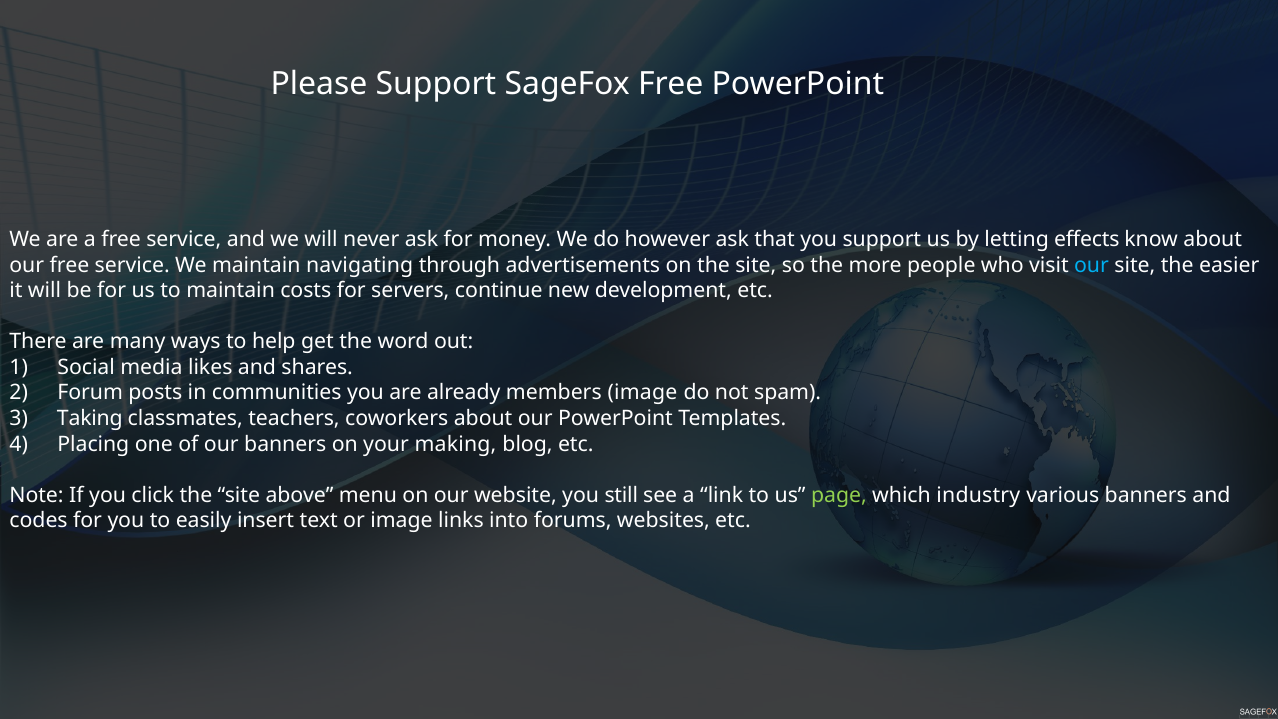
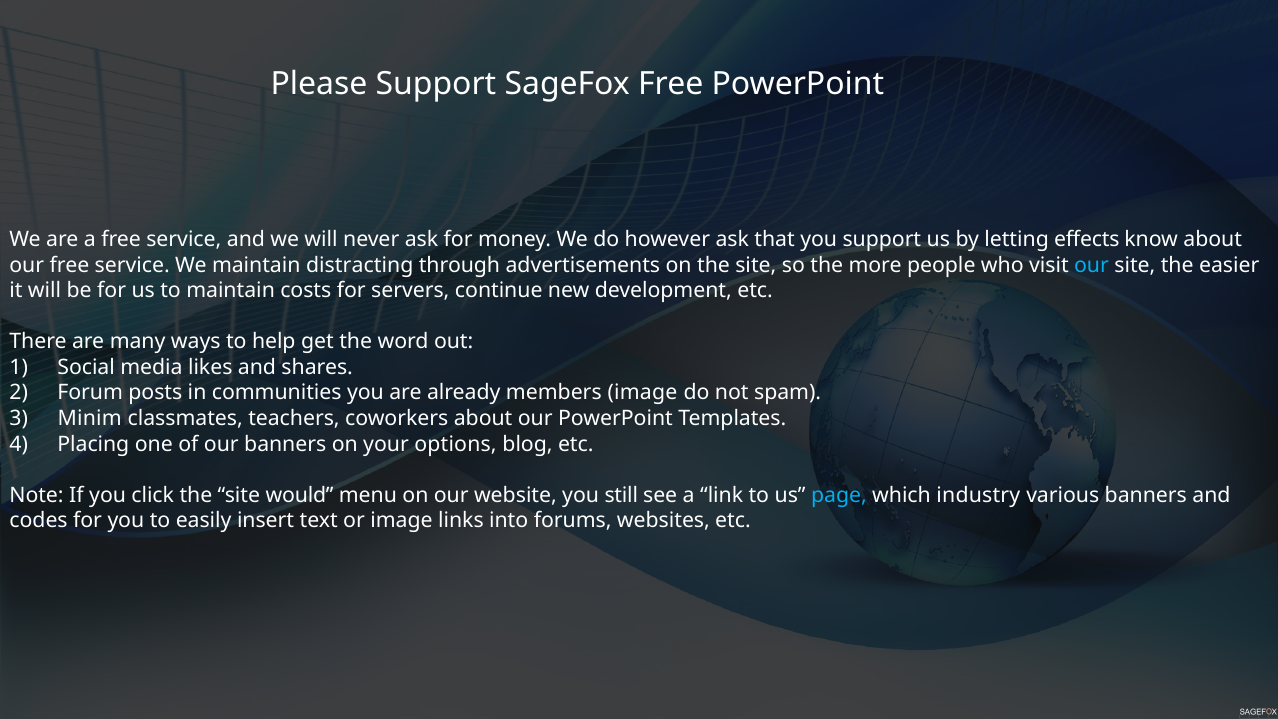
navigating: navigating -> distracting (360, 265)
Taking: Taking -> Minim (90, 418)
making: making -> options (455, 444)
above: above -> would (300, 495)
page colour: light green -> light blue (839, 495)
